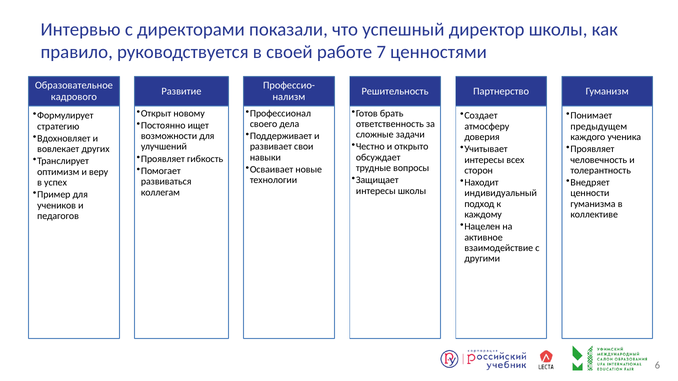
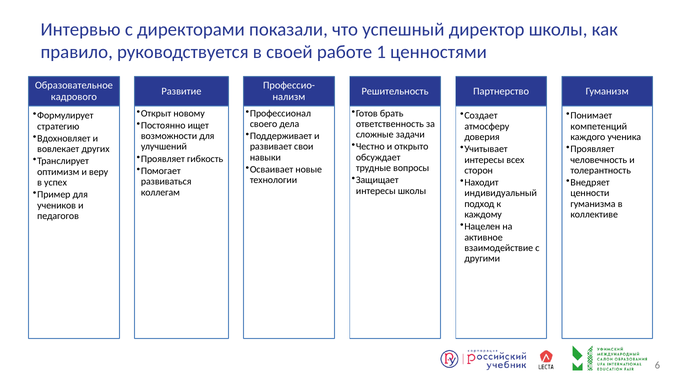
7: 7 -> 1 (381, 52)
предыдущем: предыдущем -> компетенций (599, 126)
